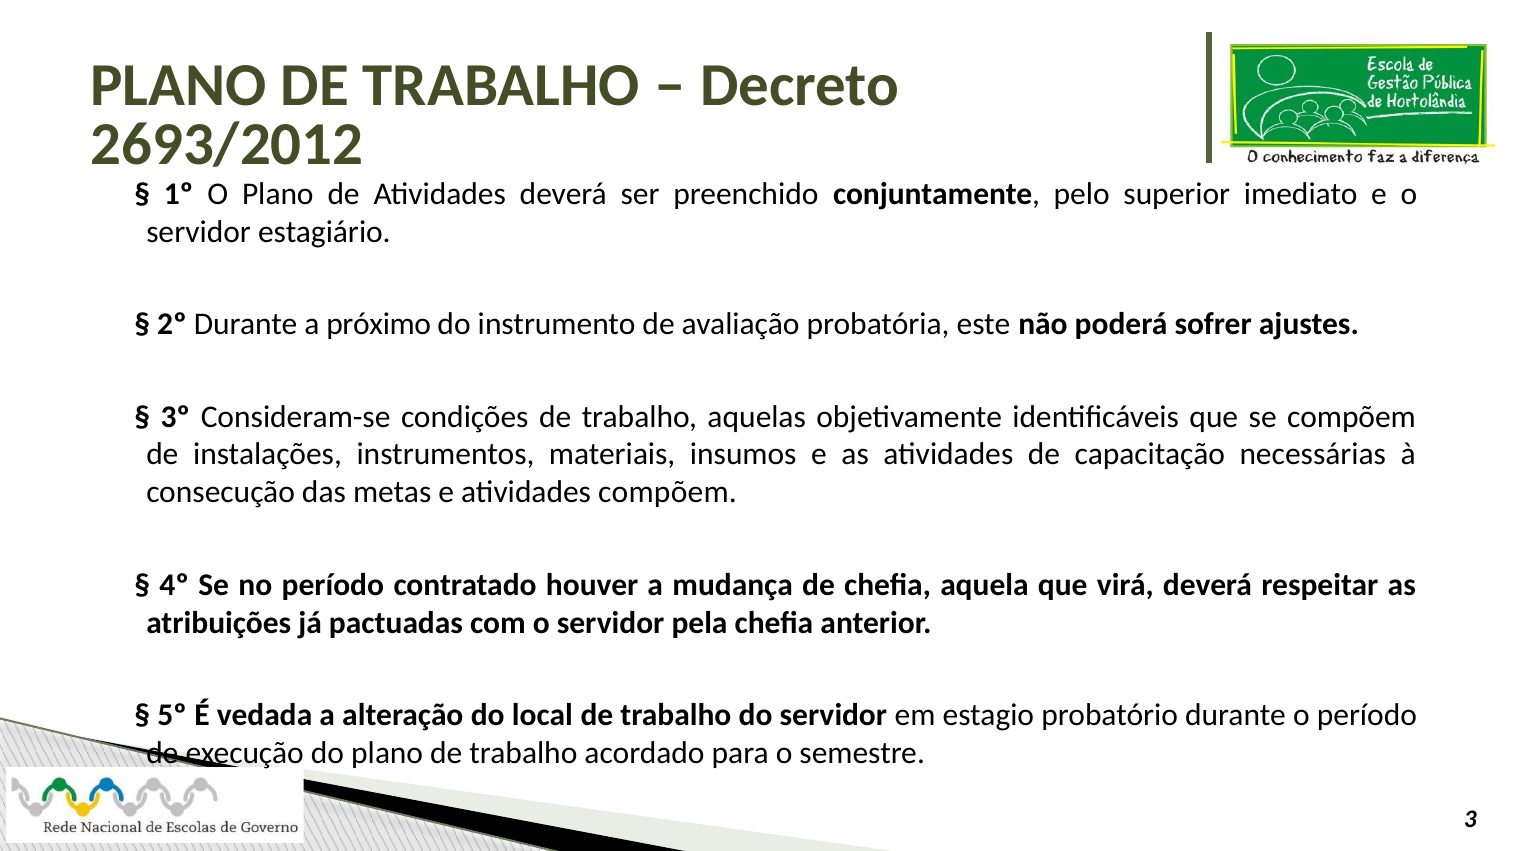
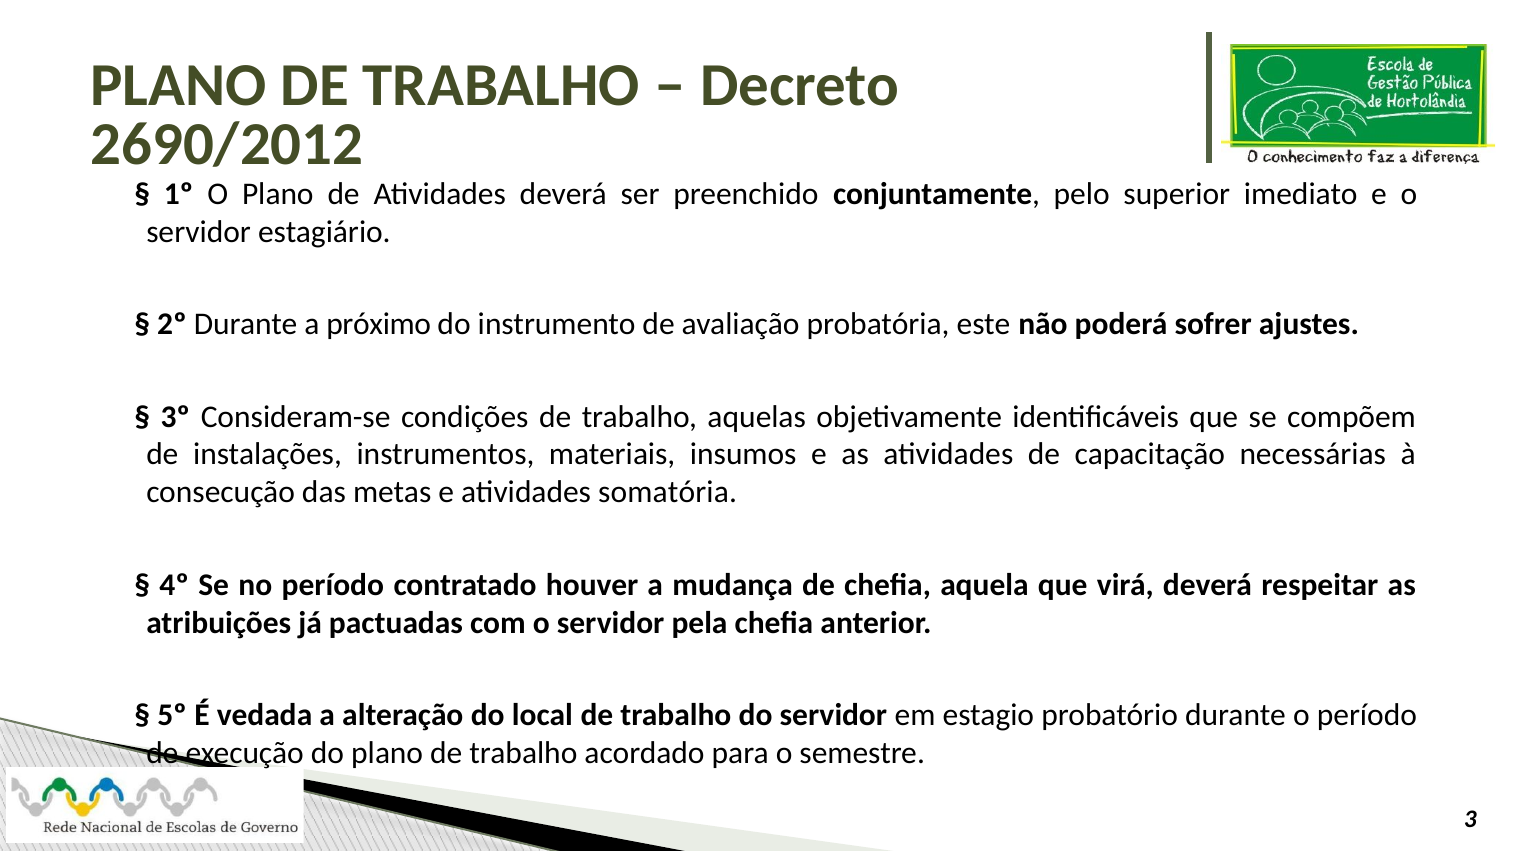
2693/2012: 2693/2012 -> 2690/2012 (227, 144)
atividades compõem: compõem -> somatória (668, 492)
